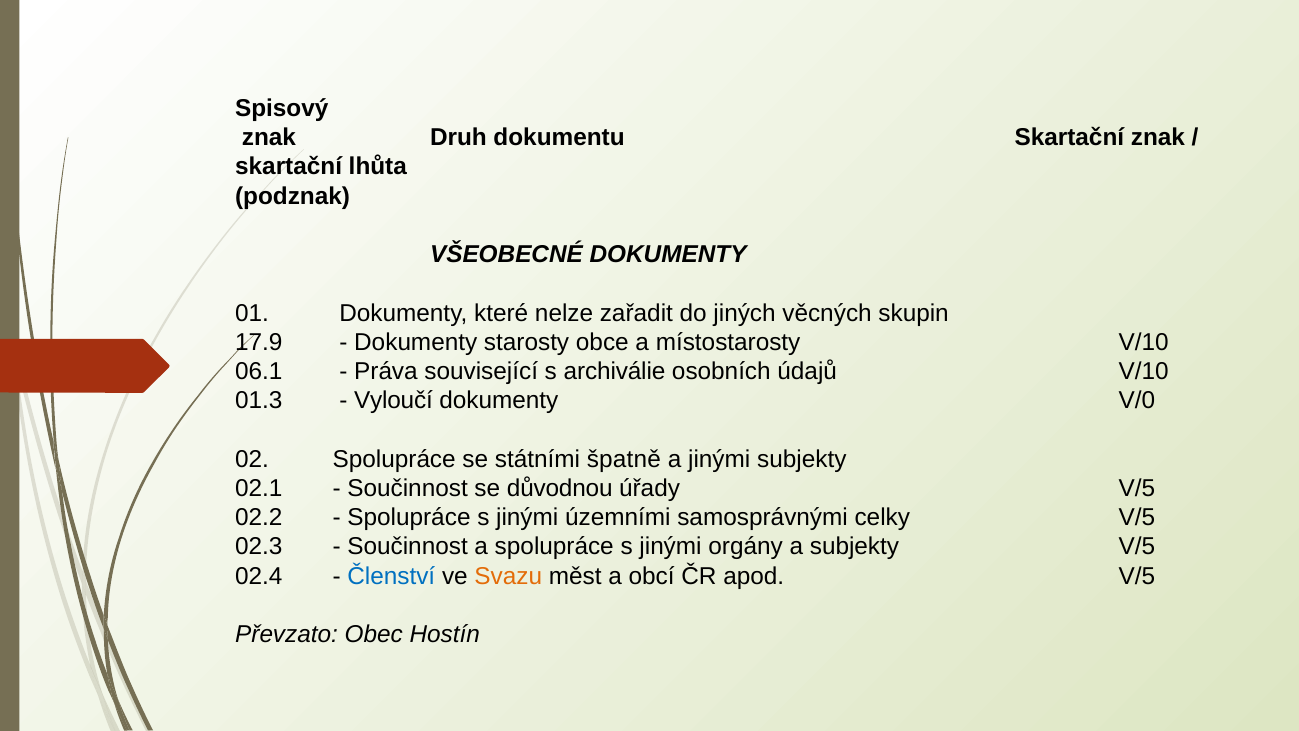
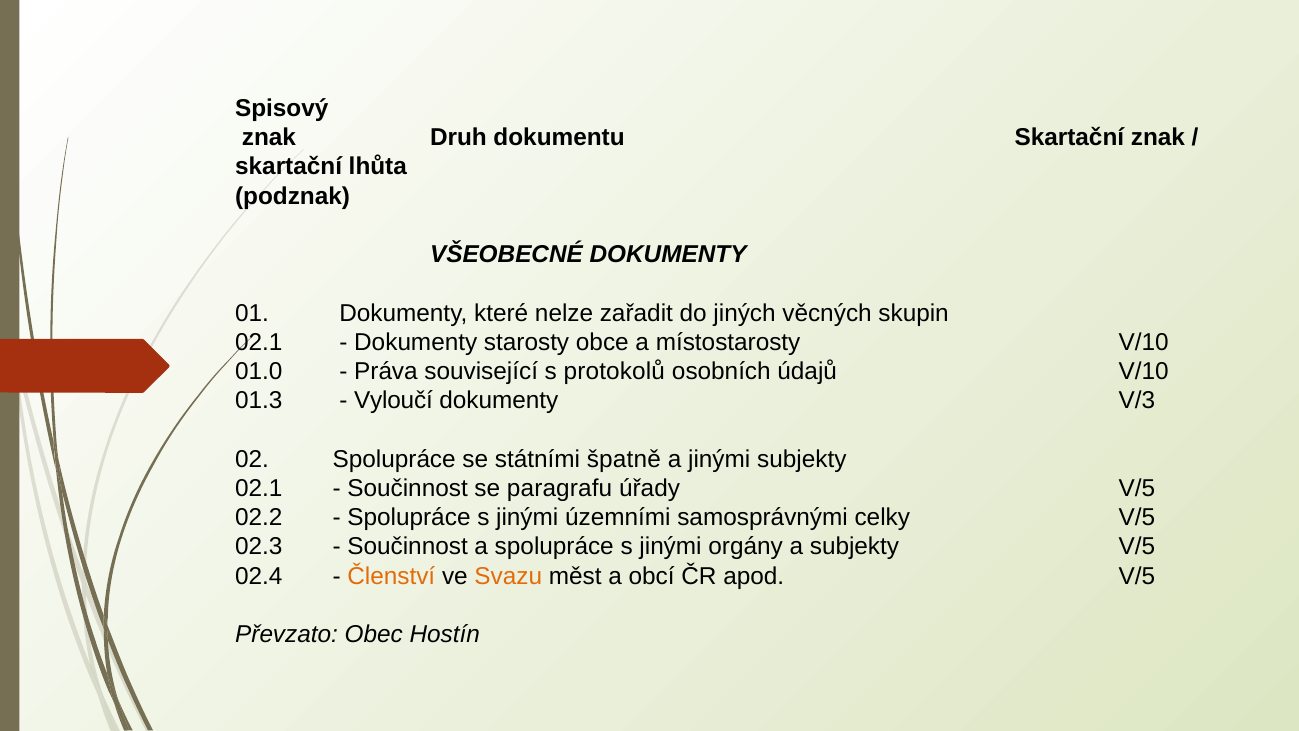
17.9: 17.9 -> 02.1 (259, 342)
06.1: 06.1 -> 01.0 (259, 371)
archiválie: archiválie -> protokolů (614, 371)
V/0: V/0 -> V/3 (1137, 401)
důvodnou: důvodnou -> paragrafu (560, 488)
Členství colour: blue -> orange (391, 576)
